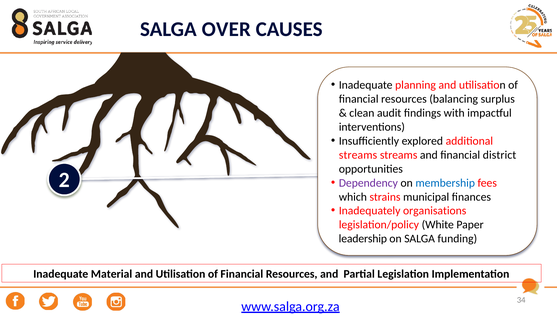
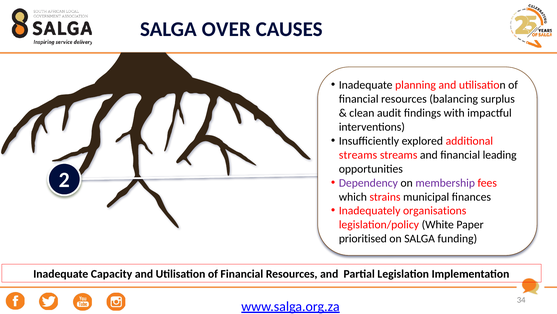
district: district -> leading (500, 155)
membership colour: blue -> purple (445, 182)
leadership: leadership -> prioritised (363, 238)
Material: Material -> Capacity (112, 273)
